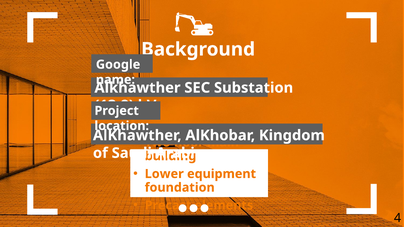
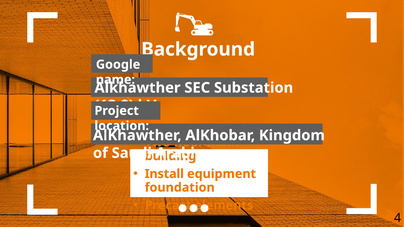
Lower: Lower -> Install (164, 174)
